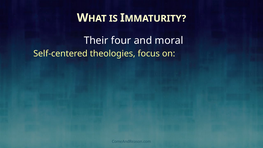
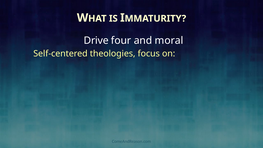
Their: Their -> Drive (96, 40)
